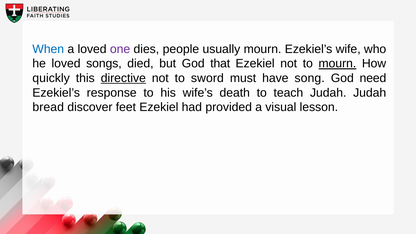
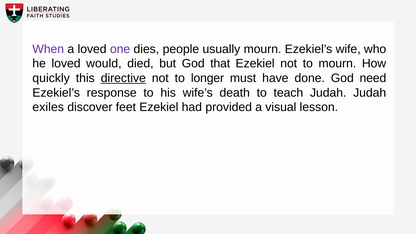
When colour: blue -> purple (48, 49)
songs: songs -> would (104, 64)
mourn underline: present -> none (337, 64)
sword: sword -> longer (207, 78)
song: song -> done (310, 78)
bread: bread -> exiles (48, 107)
